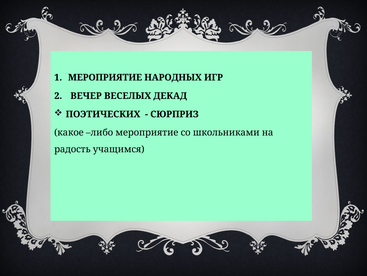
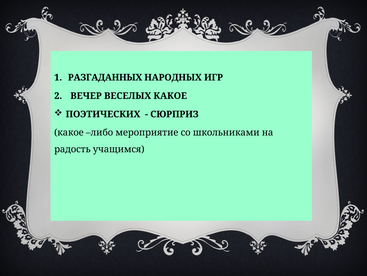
МЕРОПРИЯТИЕ: МЕРОПРИЯТИЕ -> РАЗГАДАННЫХ (105, 77)
ВЕСЕЛЫХ ДЕКАД: ДЕКАД -> КАКОЕ (170, 96)
